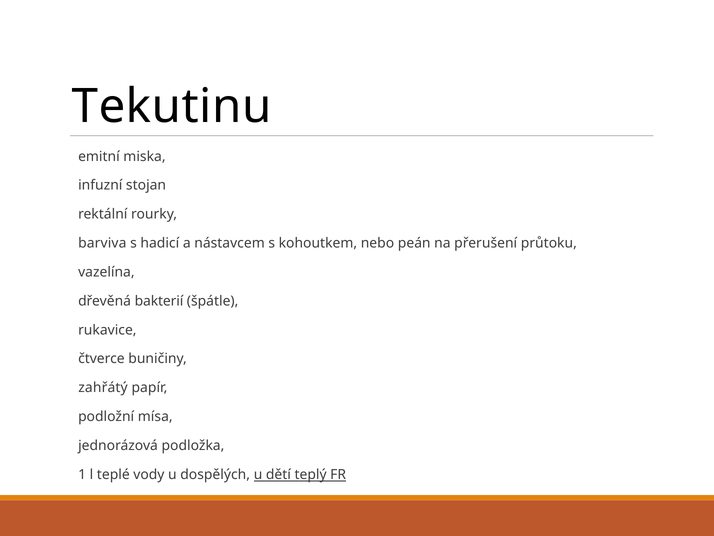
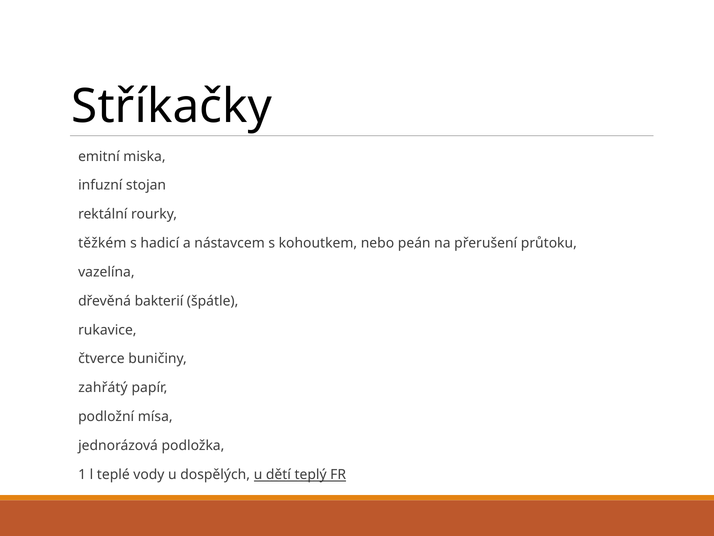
Tekutinu: Tekutinu -> Stříkačky (172, 107)
barviva: barviva -> těžkém (102, 243)
